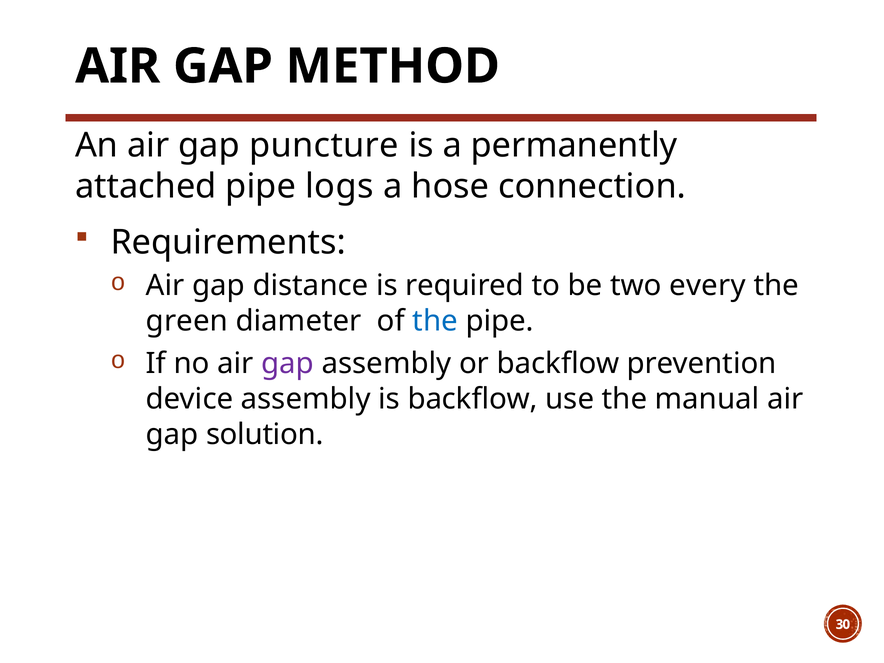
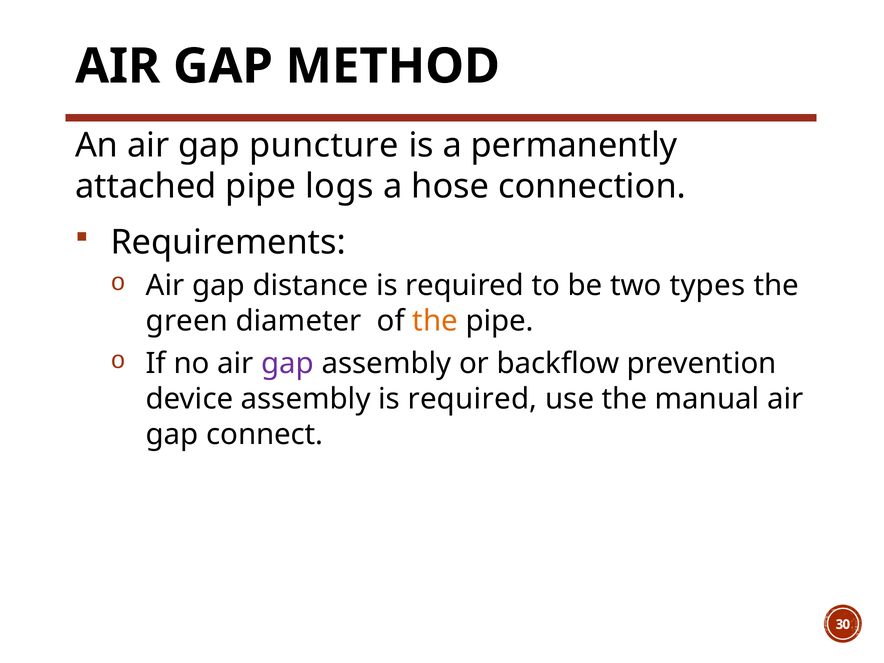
every: every -> types (707, 286)
the colour: blue -> orange (435, 321)
assembly is backflow: backflow -> required (472, 399)
solution: solution -> connect (265, 434)
